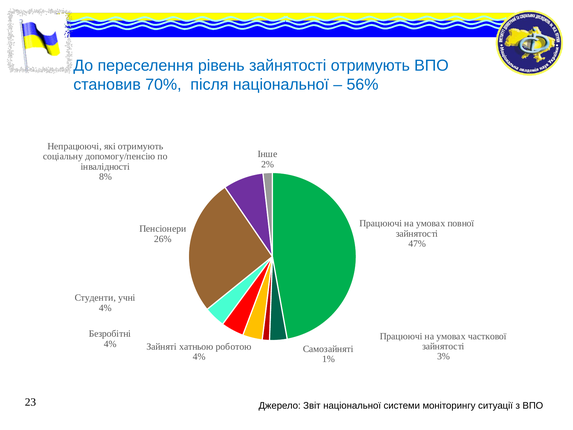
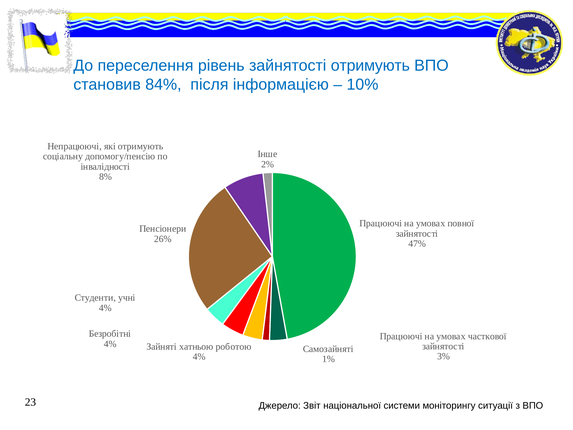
70%: 70% -> 84% (163, 85)
після національної: національної -> інформацією (281, 85)
56%: 56% -> 10% (362, 85)
